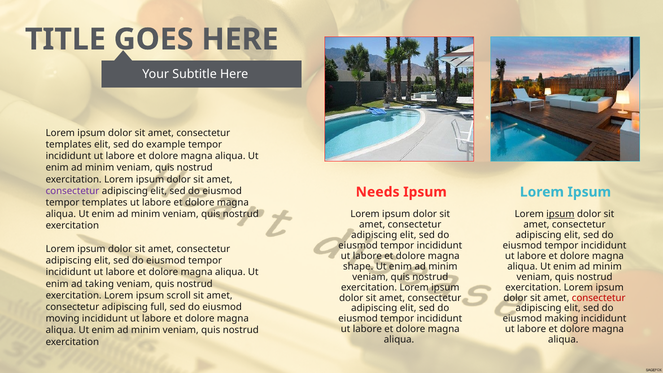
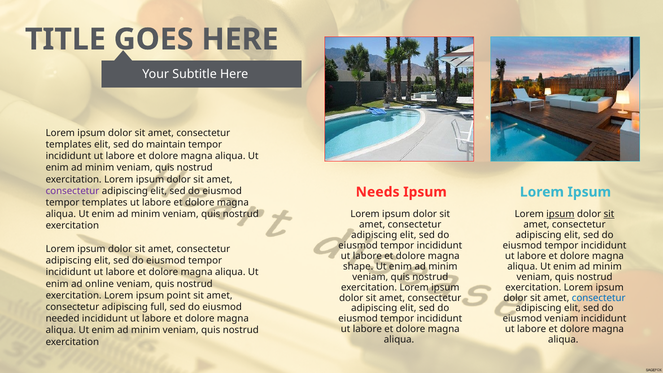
example: example -> maintain (166, 144)
sit underline: none -> present (609, 214)
taking: taking -> online (100, 284)
scroll: scroll -> point (179, 295)
consectetur colour: red -> blue (599, 298)
moving: moving -> needed (63, 319)
eiusmod making: making -> veniam (561, 319)
